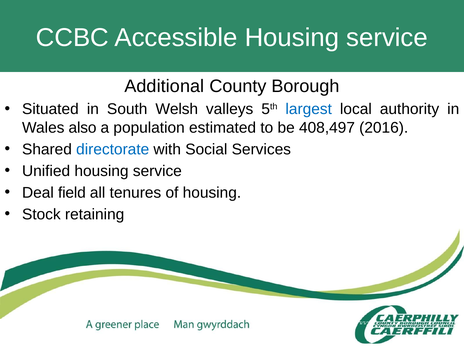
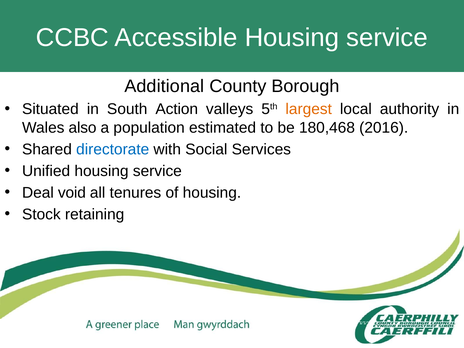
Welsh: Welsh -> Action (177, 109)
largest colour: blue -> orange (309, 109)
408,497: 408,497 -> 180,468 (327, 128)
field: field -> void (72, 193)
